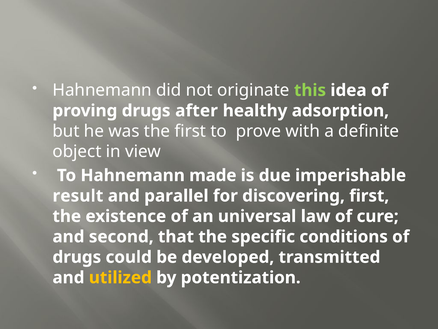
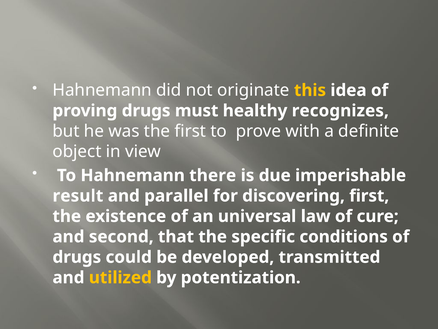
this colour: light green -> yellow (310, 90)
after: after -> must (197, 111)
adsorption: adsorption -> recognizes (340, 111)
made: made -> there (213, 175)
